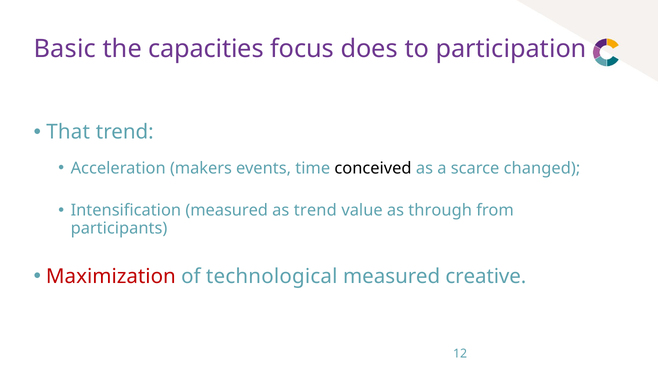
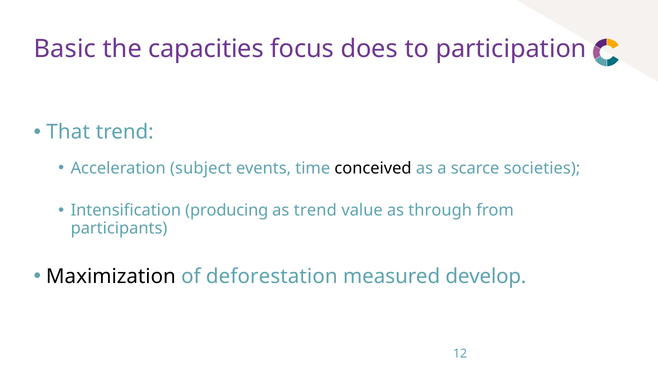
makers: makers -> subject (201, 168)
changed: changed -> societies (542, 168)
Intensification measured: measured -> producing (227, 211)
Maximization colour: red -> black (111, 276)
technological: technological -> deforestation (272, 276)
creative: creative -> develop (486, 276)
